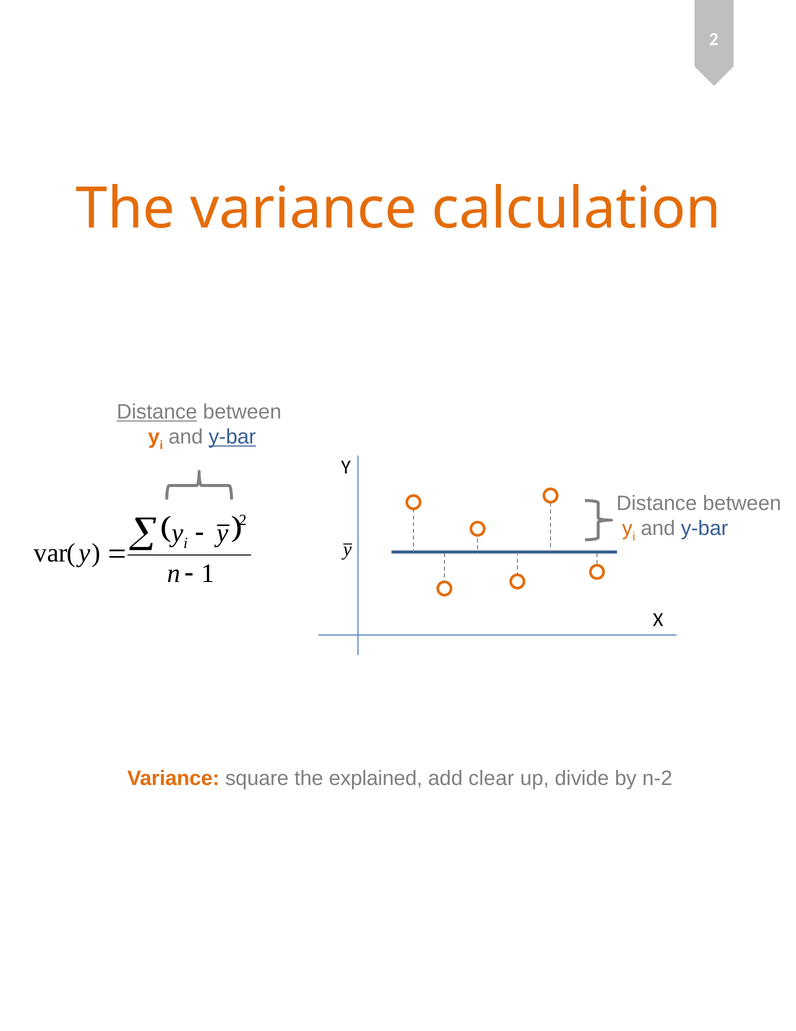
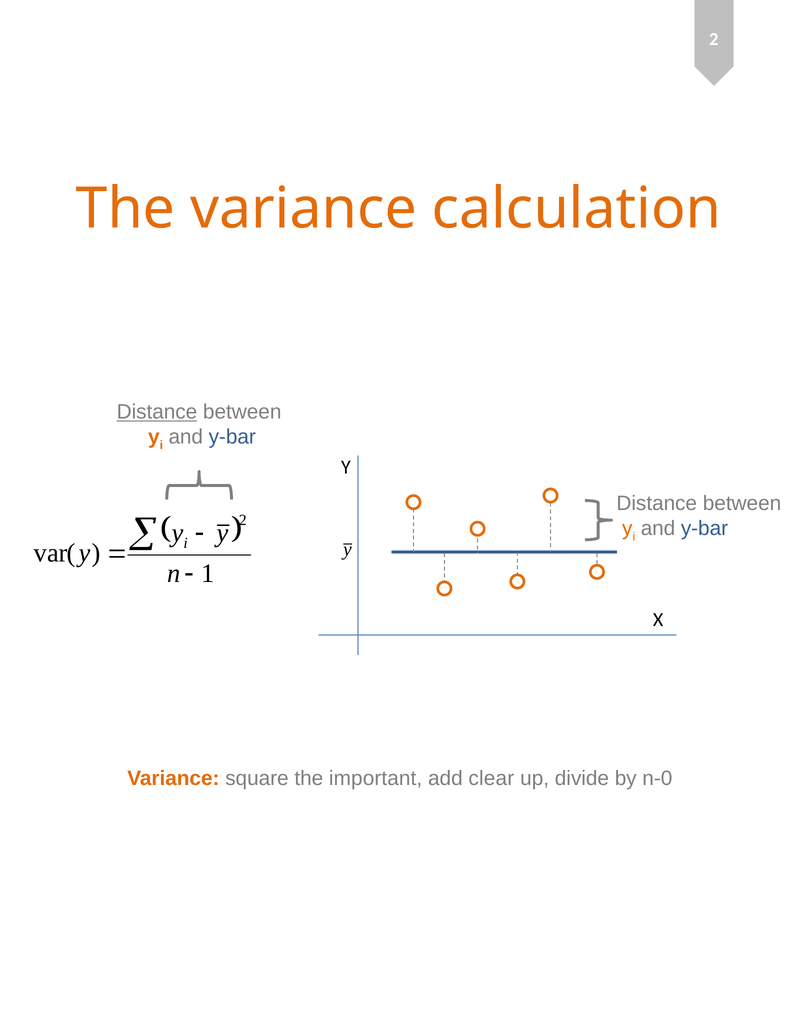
y-bar underline: present -> none (232, 437)
explained: explained -> important (376, 778)
n-2: n-2 -> n-0 (657, 778)
